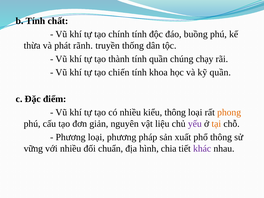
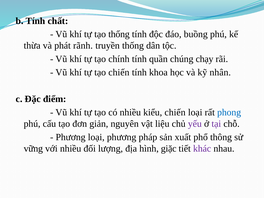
tạo chính: chính -> thống (119, 34)
thành: thành -> chính (119, 59)
kỹ quần: quần -> nhân (220, 72)
kiểu thông: thông -> chiến (175, 112)
phong colour: orange -> blue (229, 112)
tại colour: orange -> purple (216, 124)
chuẩn: chuẩn -> lượng (111, 149)
chia: chia -> giặc (169, 149)
